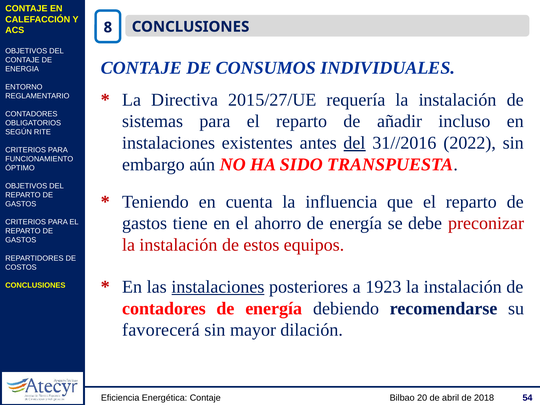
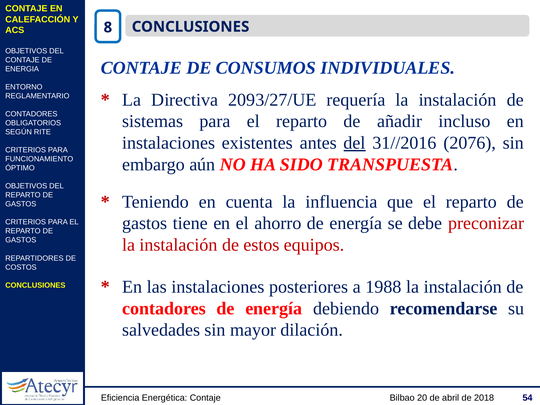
2015/27/UE: 2015/27/UE -> 2093/27/UE (272, 100)
2022: 2022 -> 2076 (470, 143)
instalaciones underline: present -> none (218, 287)
1923: 1923 -> 1988 (384, 287)
favorecerá: favorecerá -> salvedades (161, 330)
